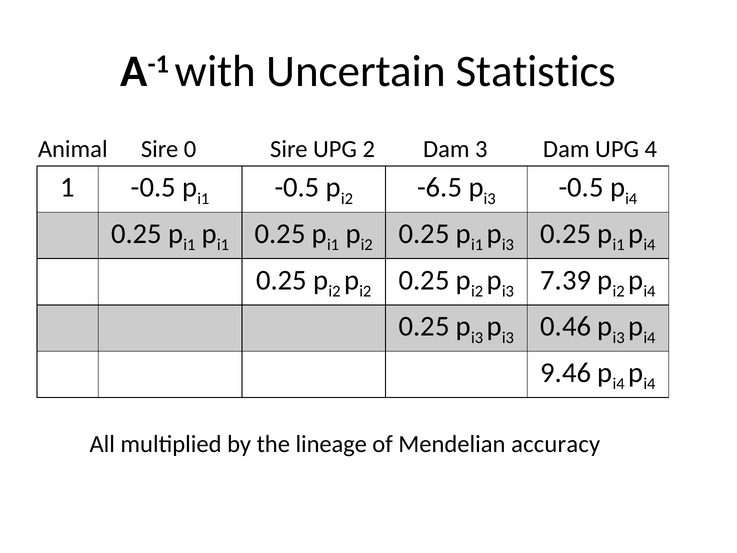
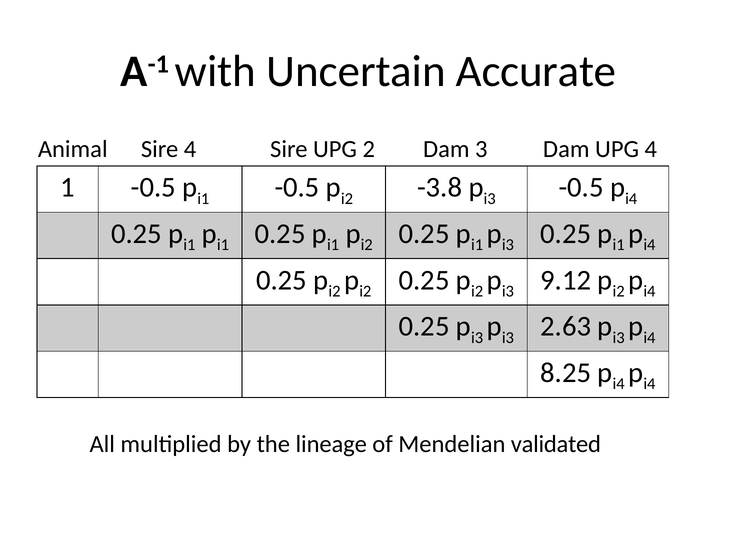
Statistics: Statistics -> Accurate (536, 71)
Sire 0: 0 -> 4 (190, 149)
-6.5: -6.5 -> -3.8 (440, 187)
7.39: 7.39 -> 9.12 (566, 280)
0.46: 0.46 -> 2.63 (566, 326)
9.46: 9.46 -> 8.25 (566, 373)
accuracy: accuracy -> validated (556, 444)
